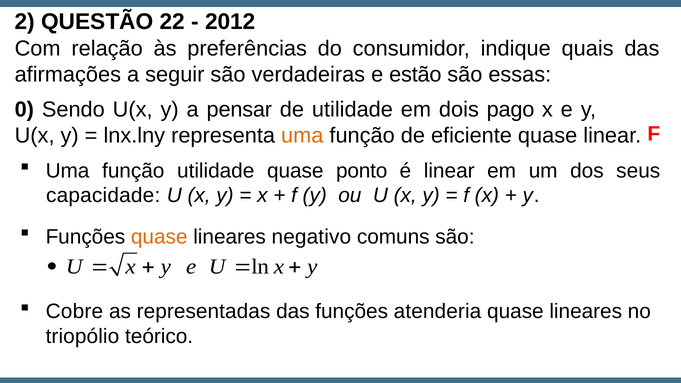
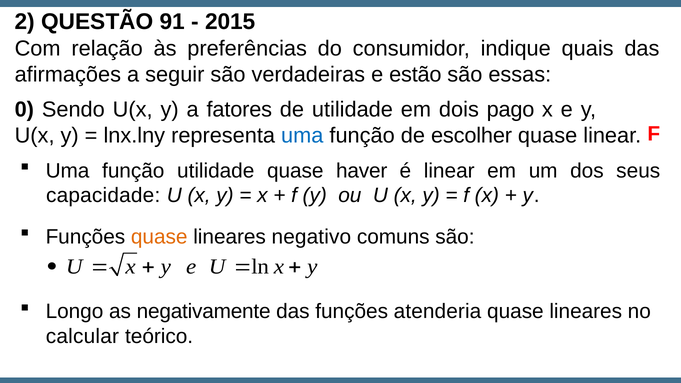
22: 22 -> 91 (172, 22)
2012: 2012 -> 2015 (230, 22)
pensar: pensar -> fatores (239, 110)
uma colour: orange -> blue (302, 136)
eficiente: eficiente -> escolher (472, 136)
ponto: ponto -> haver (362, 171)
Cobre: Cobre -> Longo (74, 312)
representadas: representadas -> negativamente (204, 312)
triopólio: triopólio -> calcular (82, 337)
